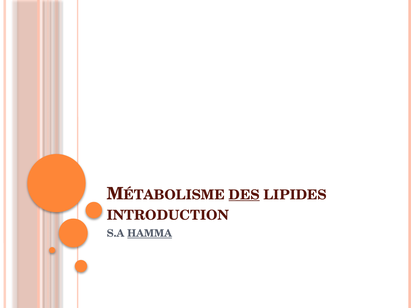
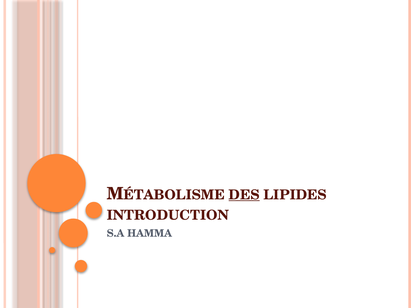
HAMMA underline: present -> none (150, 234)
